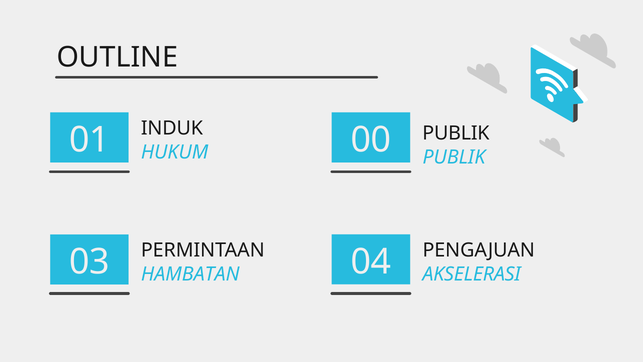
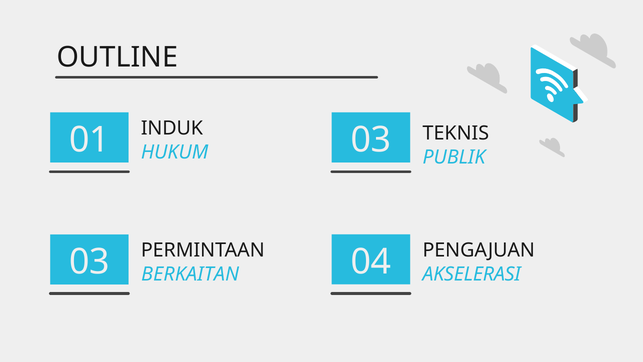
PUBLIK: PUBLIK -> TEKNIS (456, 133)
01 00: 00 -> 03 (371, 140)
HAMBATAN: HAMBATAN -> BERKAITAN (190, 274)
